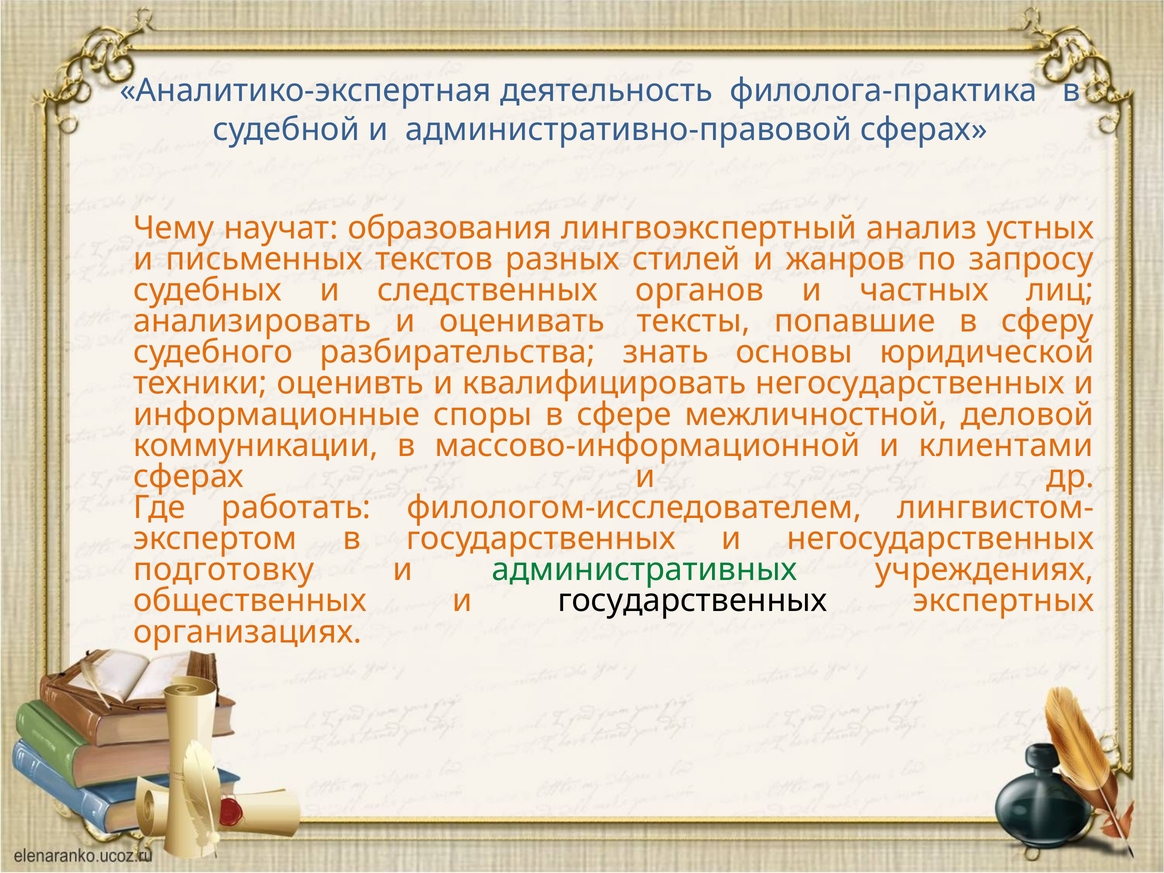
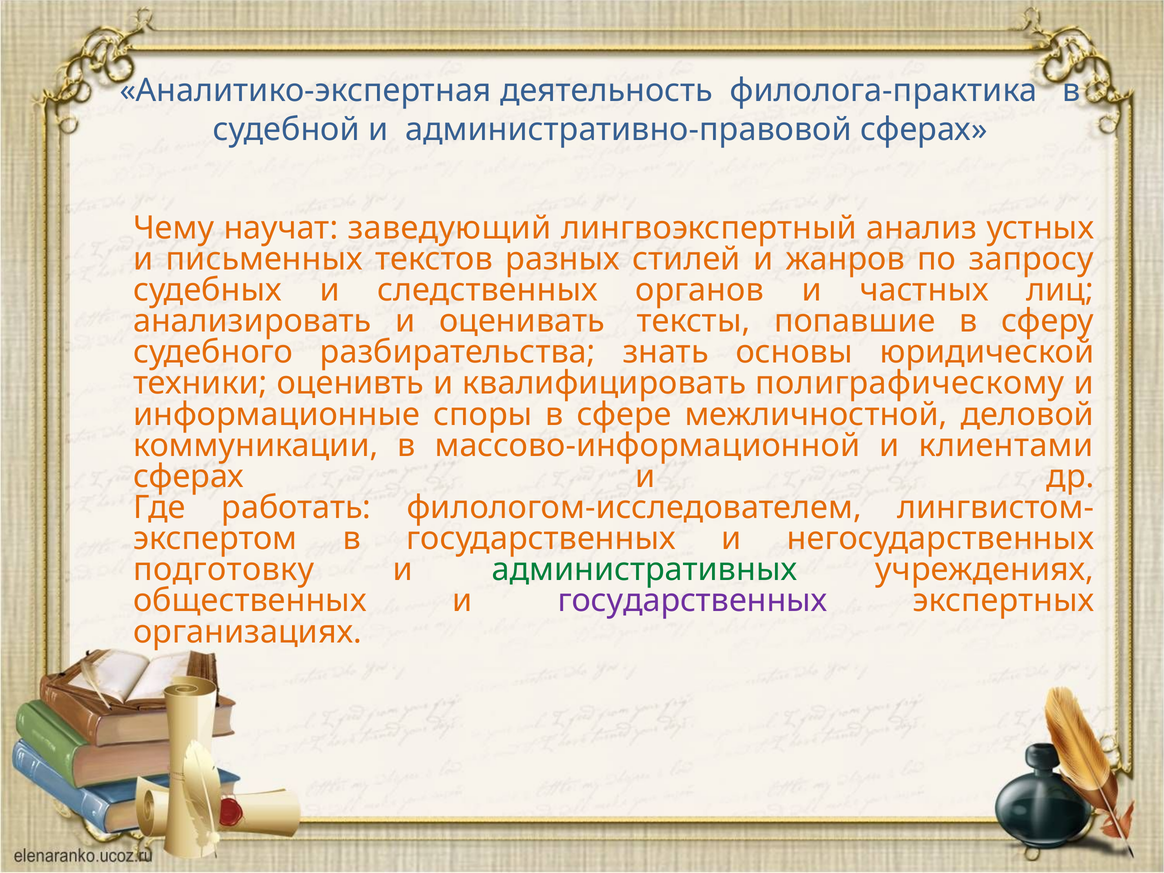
образования: образования -> заведующий (450, 228)
квалифицировать негосударственных: негосударственных -> полиграфическому (910, 383)
государственных colour: black -> purple (693, 601)
